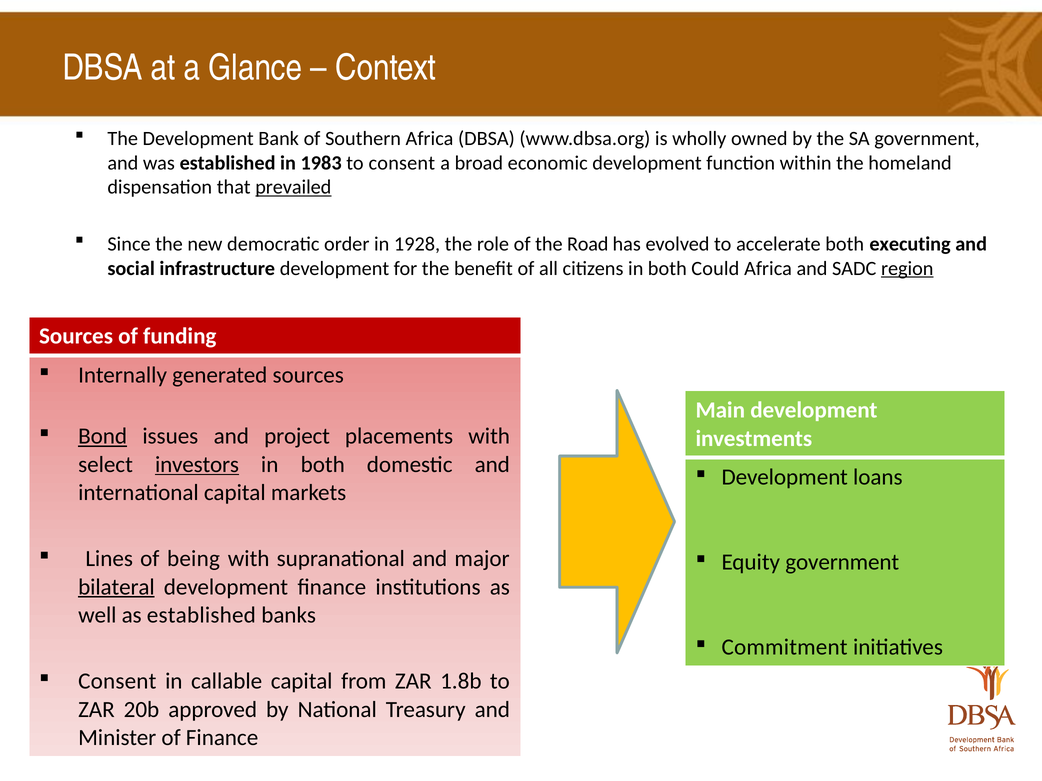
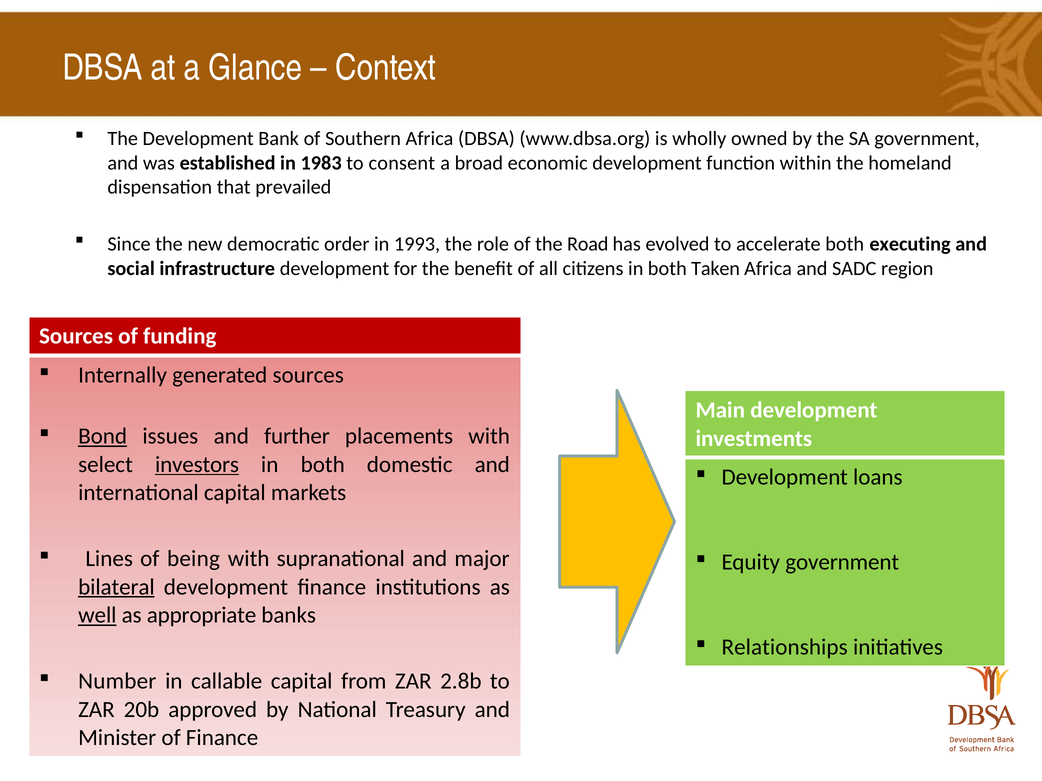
prevailed underline: present -> none (293, 187)
1928: 1928 -> 1993 (417, 244)
Could: Could -> Taken (716, 268)
region underline: present -> none (907, 268)
project: project -> further (297, 437)
well underline: none -> present (97, 616)
as established: established -> appropriate (202, 616)
Commitment: Commitment -> Relationships (785, 647)
Consent: Consent -> Number (117, 682)
1.8b: 1.8b -> 2.8b (461, 682)
